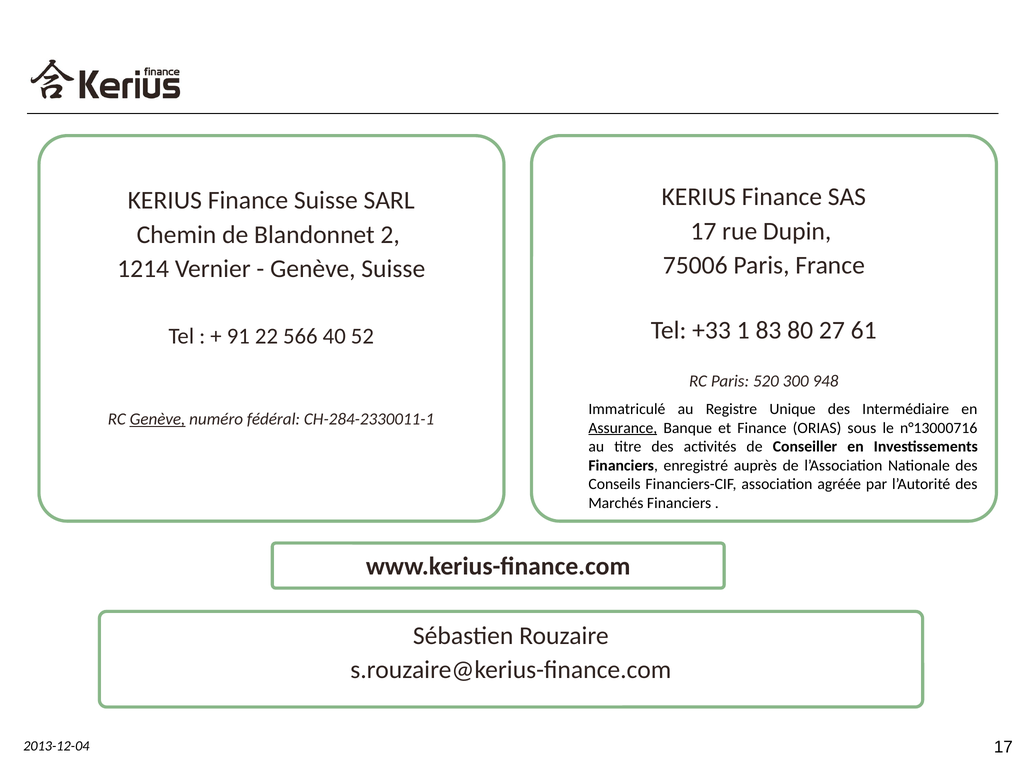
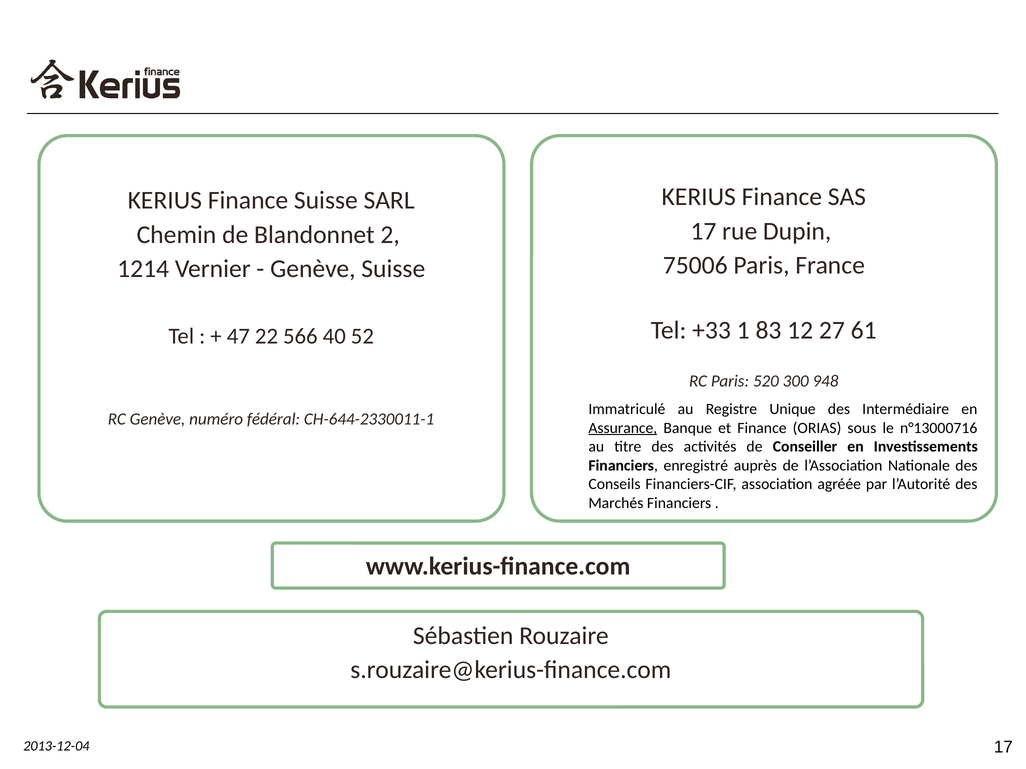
80: 80 -> 12 (800, 330)
91: 91 -> 47 (238, 337)
Genève underline: present -> none (158, 419)
CH-284-2330011-1: CH-284-2330011-1 -> CH-644-2330011-1 (369, 419)
